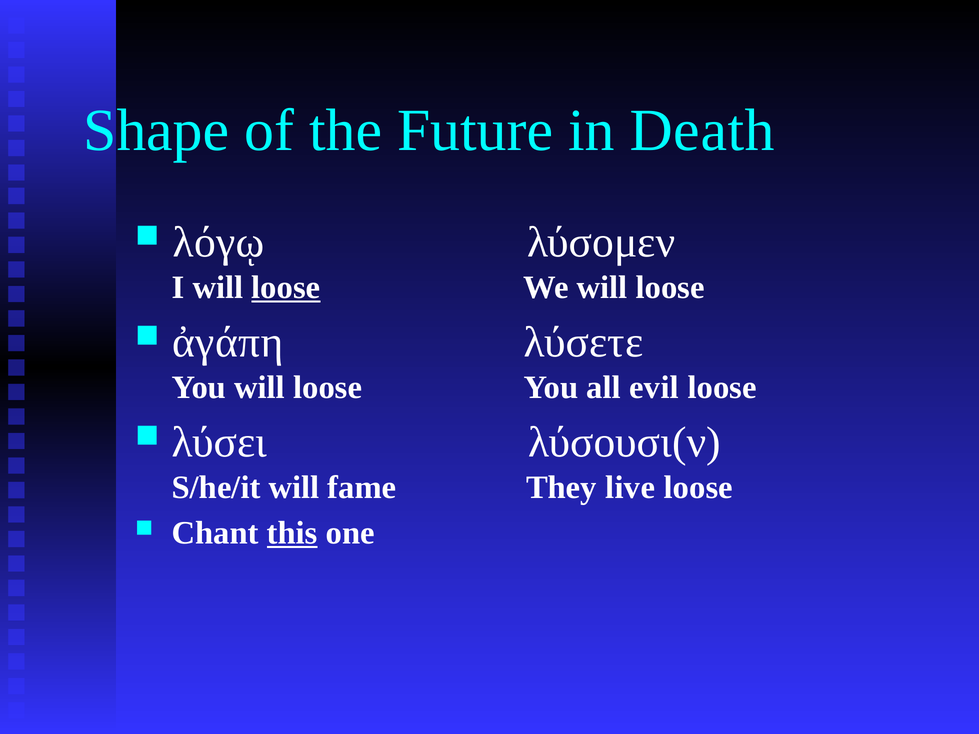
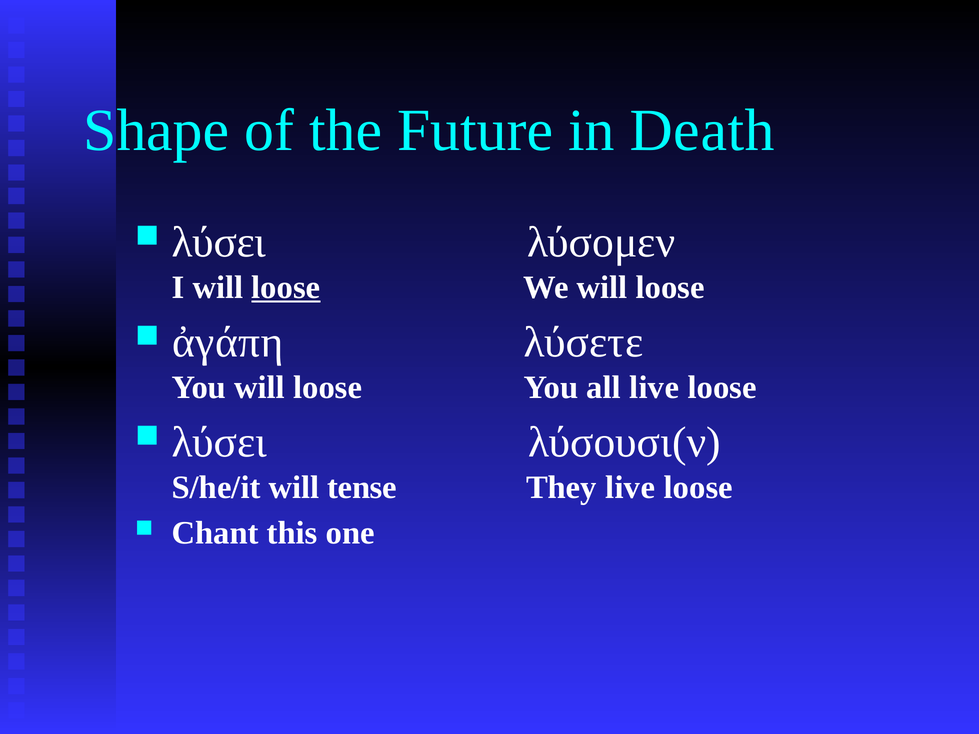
λόγῳ: λόγῳ -> λύσει (219, 242)
all evil: evil -> live (654, 387)
fame: fame -> tense (362, 488)
this underline: present -> none (292, 533)
